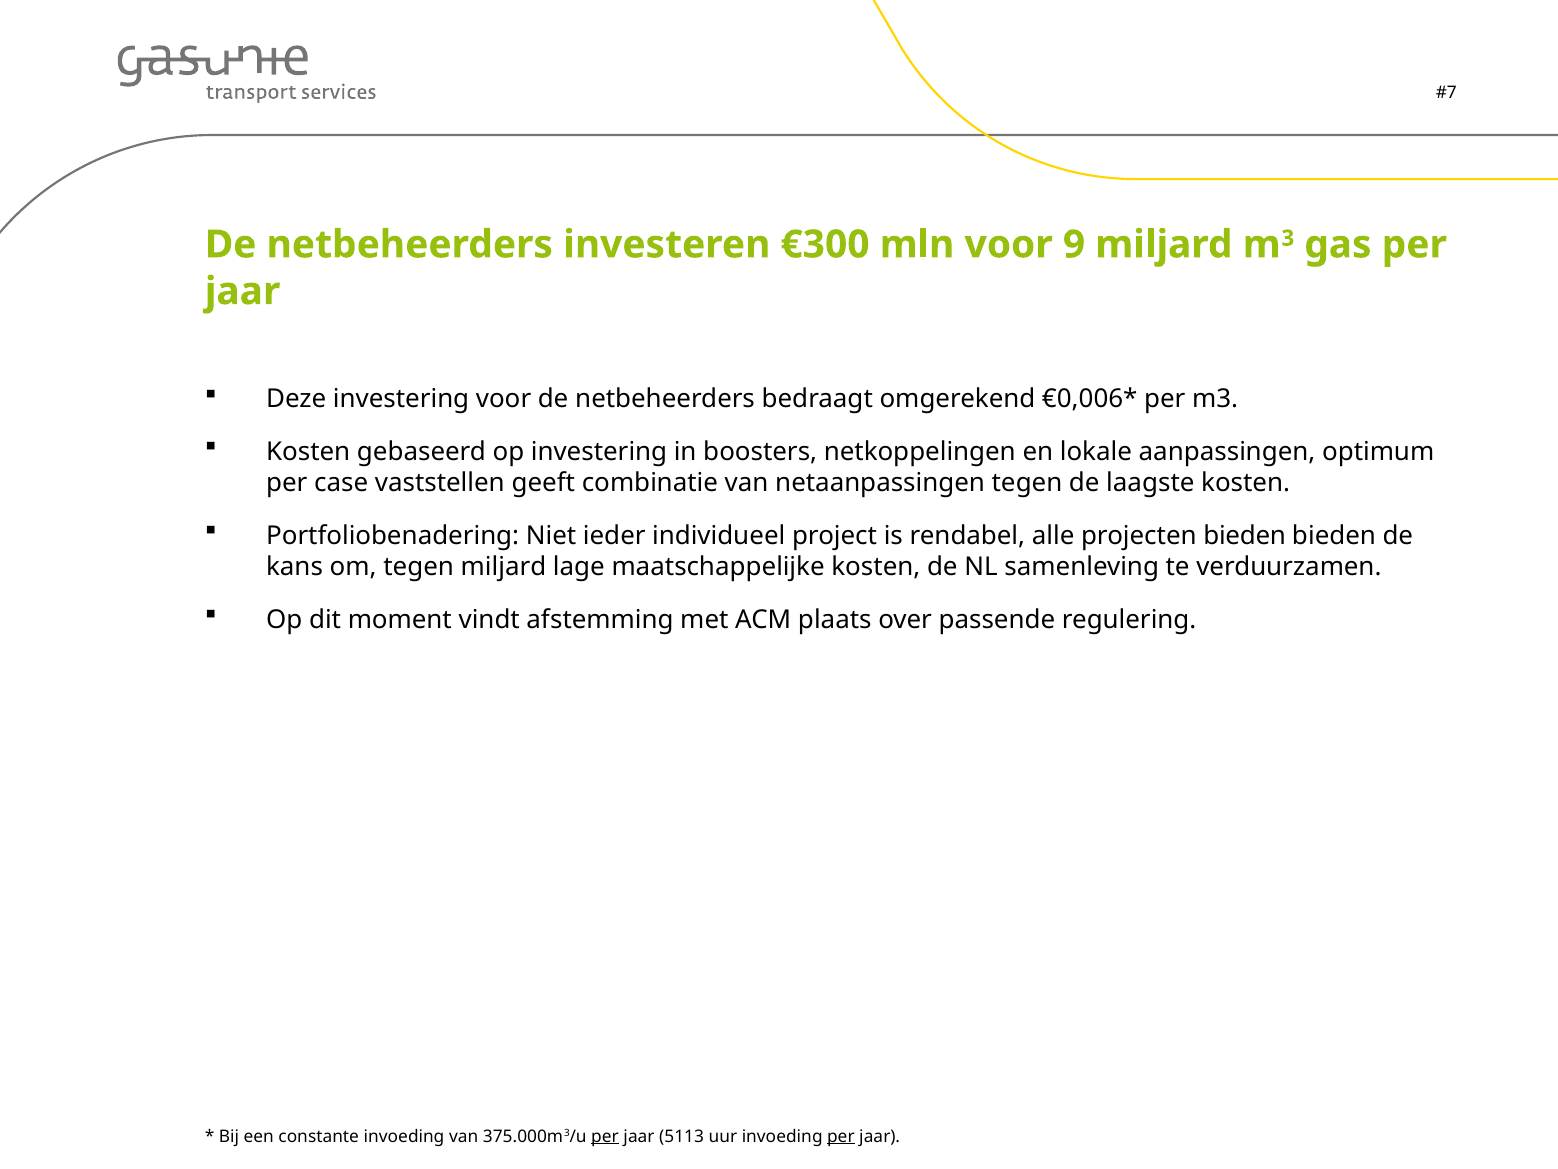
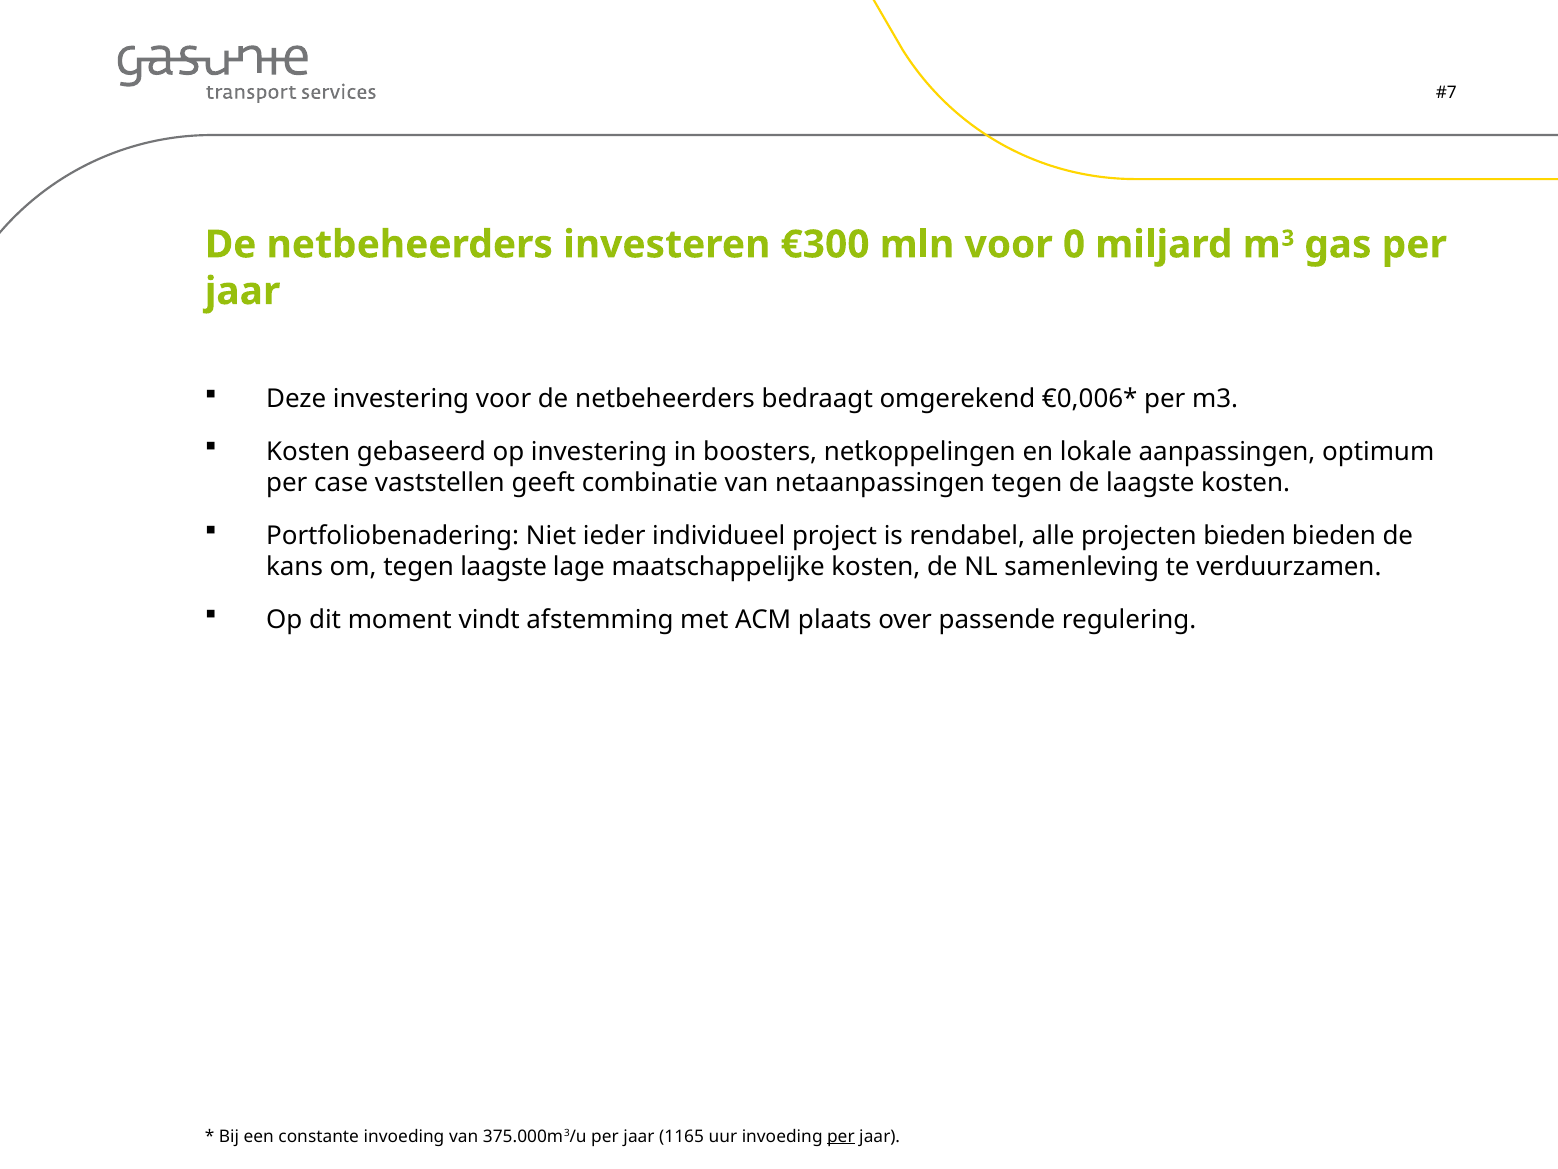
9: 9 -> 0 (1074, 244)
tegen miljard: miljard -> laagste (504, 566)
per underline: present -> none (605, 1136)
5113: 5113 -> 1165 (682, 1136)
